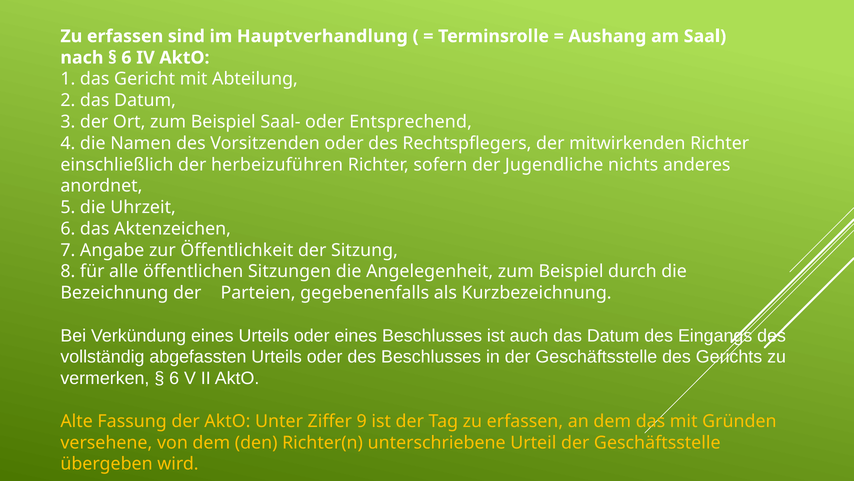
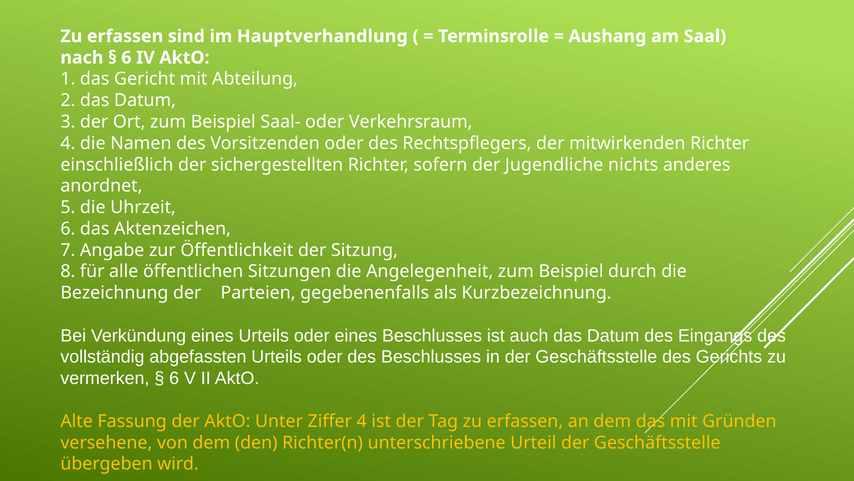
Entsprechend: Entsprechend -> Verkehrsraum (411, 122)
herbeizuführen: herbeizuführen -> sichergestellten (277, 164)
Ziffer 9: 9 -> 4 (362, 421)
